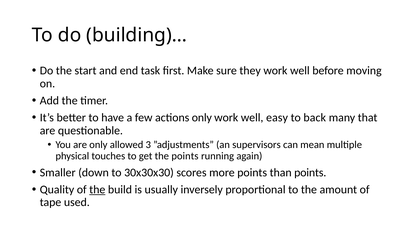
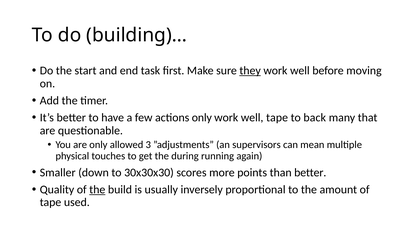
they underline: none -> present (250, 71)
well easy: easy -> tape (277, 118)
the points: points -> during (185, 156)
than points: points -> better (310, 172)
